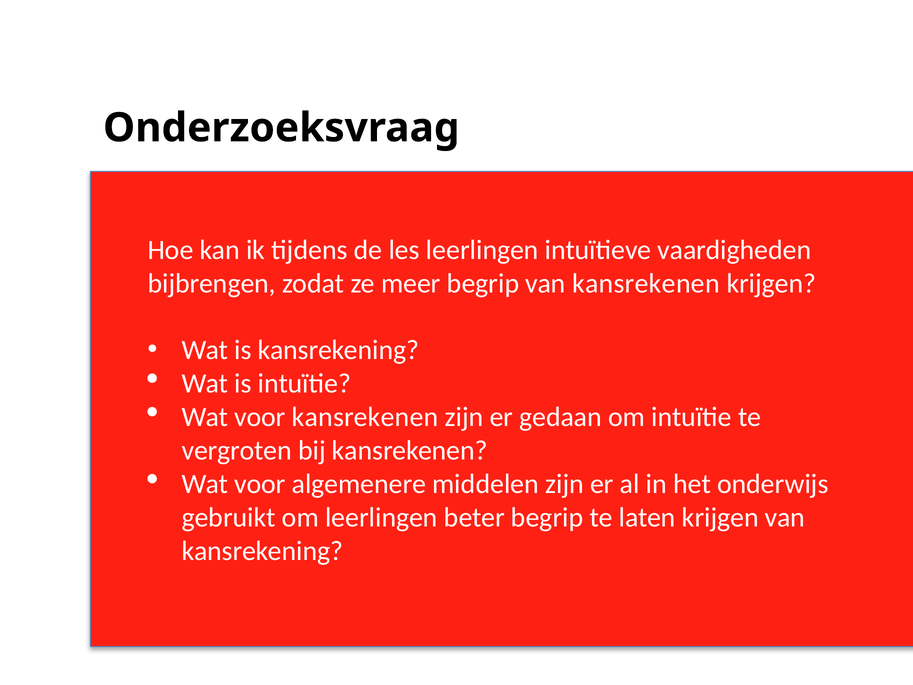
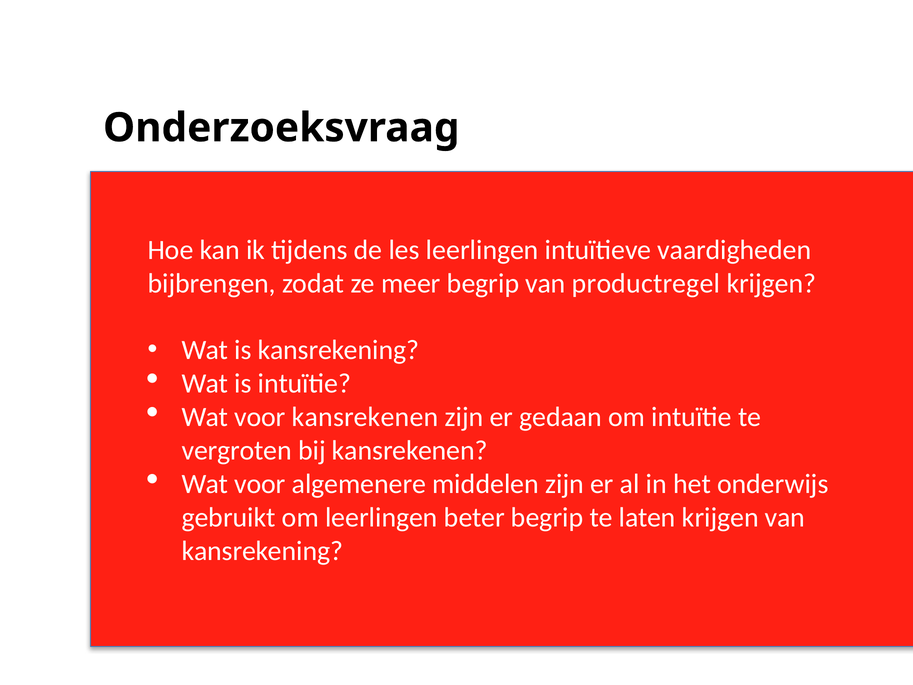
van kansrekenen: kansrekenen -> productregel (646, 283)
